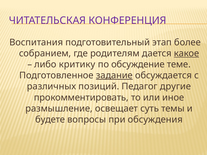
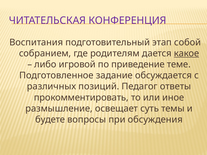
более: более -> собой (188, 42)
критику: критику -> игровой (77, 64)
обсуждение: обсуждение -> приведение (138, 64)
задание underline: present -> none (114, 76)
другие: другие -> ответы (176, 87)
